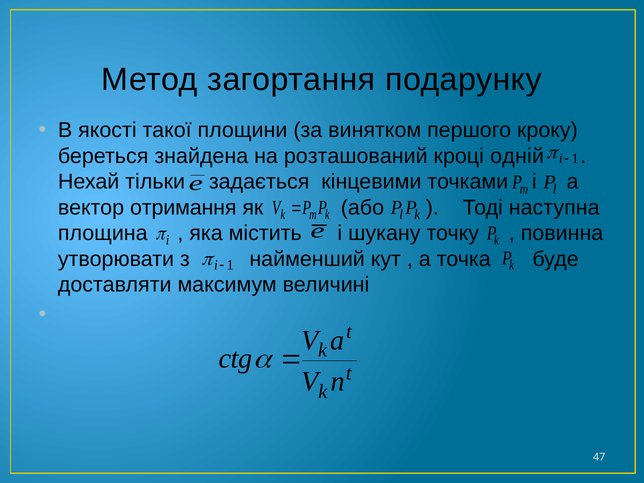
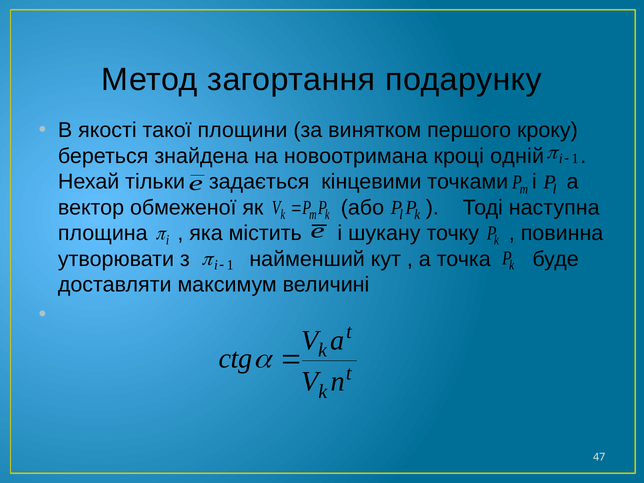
розташований: розташований -> новоотримана (356, 156)
отримання: отримання -> обмеженої (183, 208)
